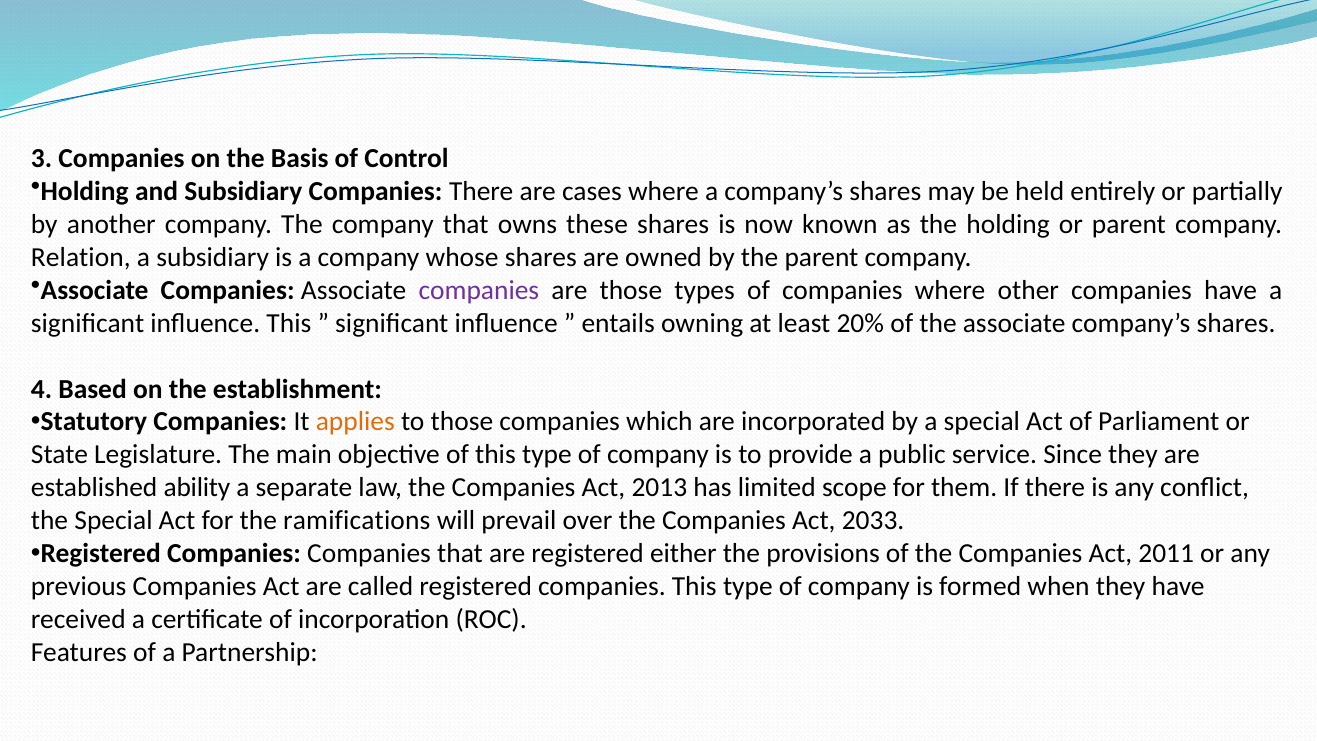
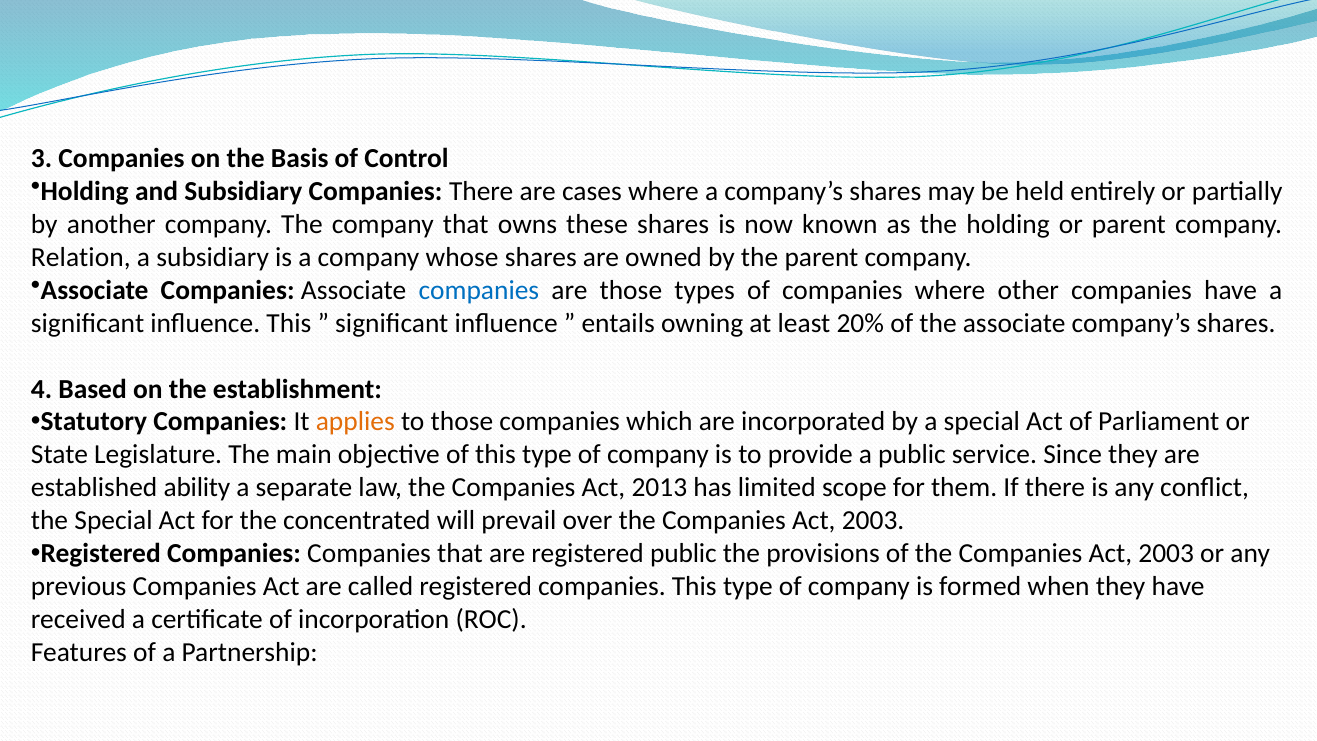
companies colour: purple -> blue (479, 290)
ramifications: ramifications -> concentrated (357, 521)
2033: 2033 -> 2003 (873, 521)
registered either: either -> public (683, 554)
2011: 2011 -> 2003 (1166, 554)
